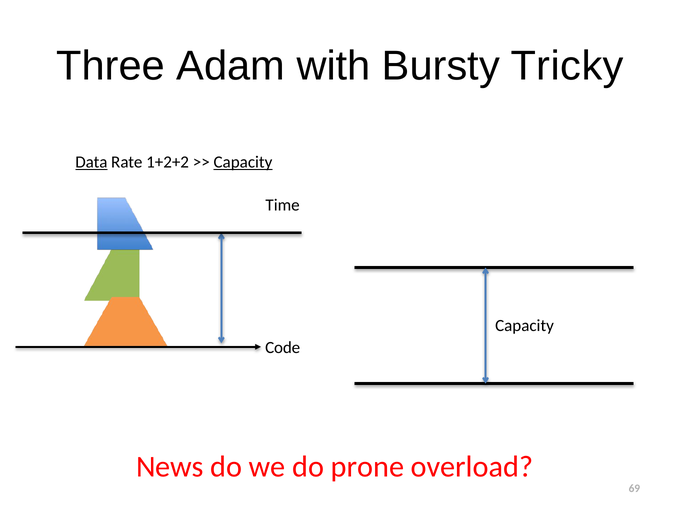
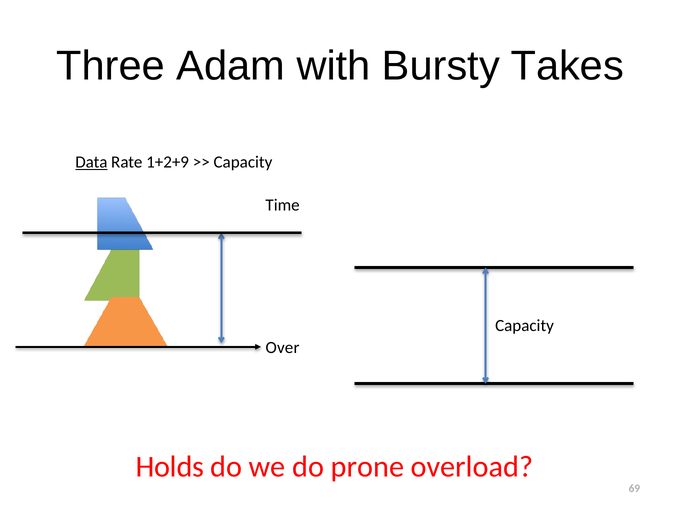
Tricky: Tricky -> Takes (567, 66)
1+2+2: 1+2+2 -> 1+2+9 (168, 162)
Capacity underline: present -> none (243, 162)
Code: Code -> Over (283, 348)
News: News -> Holds (170, 466)
